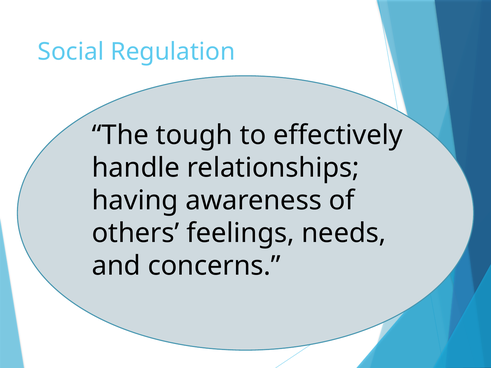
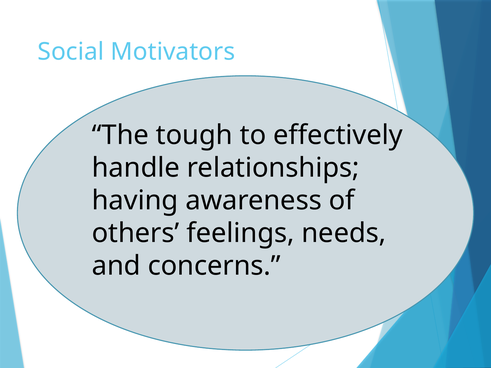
Regulation: Regulation -> Motivators (173, 52)
